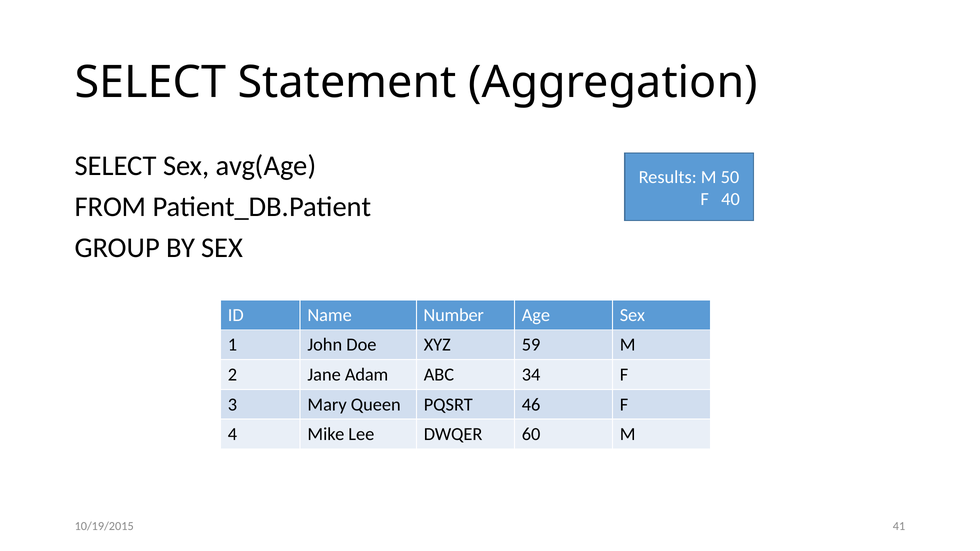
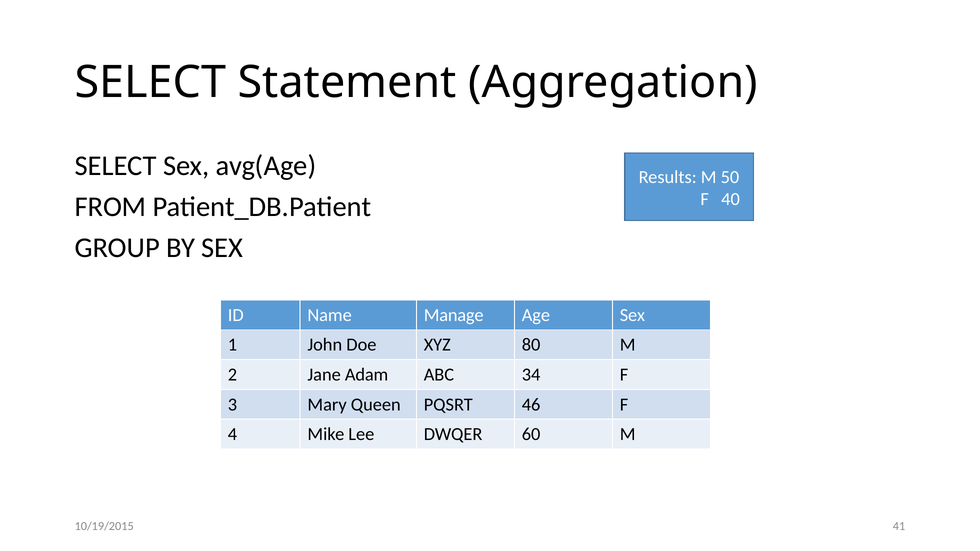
Number: Number -> Manage (454, 315)
59: 59 -> 80 (531, 345)
